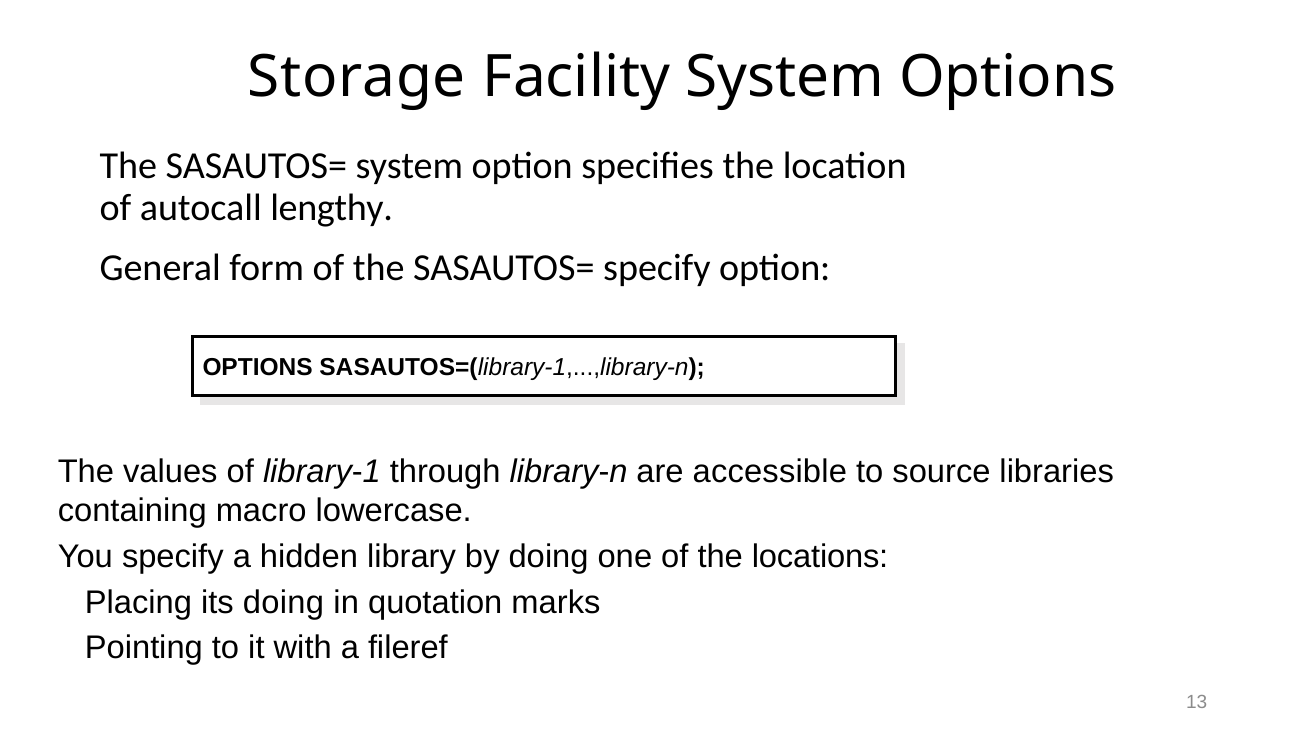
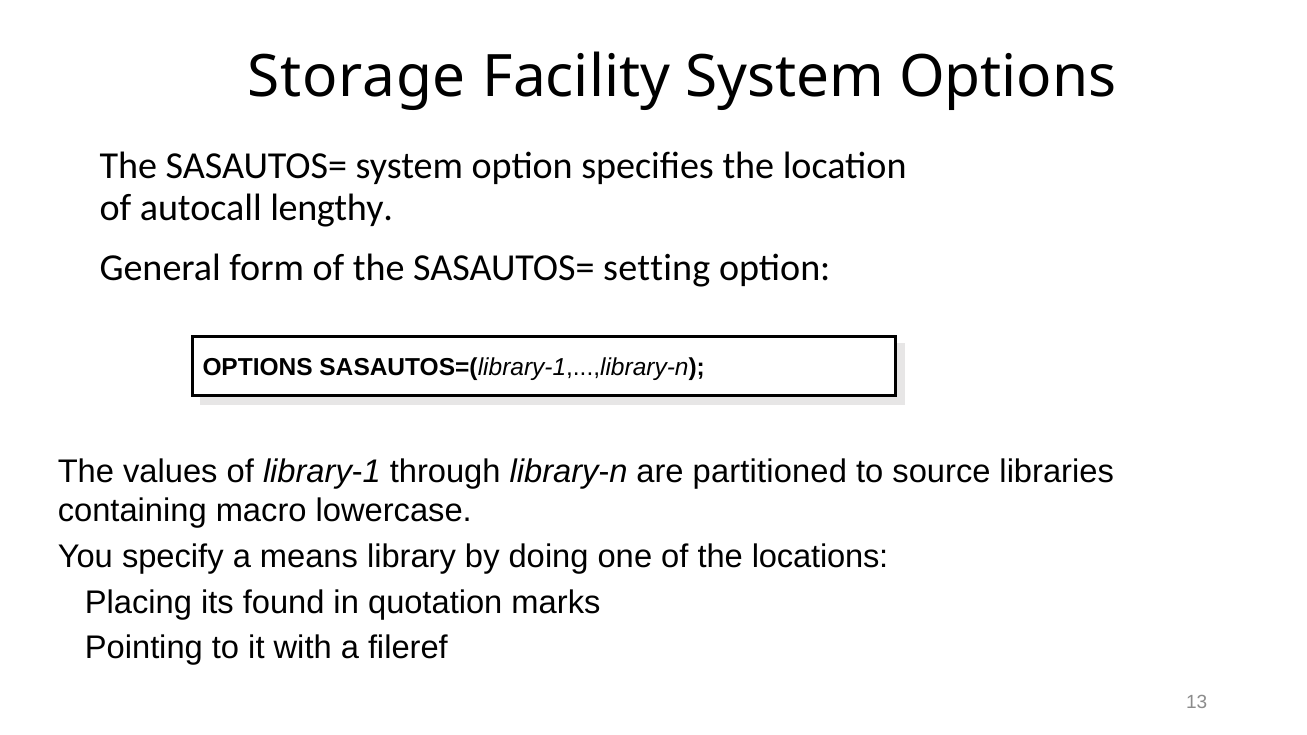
SASAUTOS= specify: specify -> setting (657, 268)
accessible: accessible -> partitioned (770, 472)
hidden: hidden -> means (309, 557)
its doing: doing -> found (284, 603)
